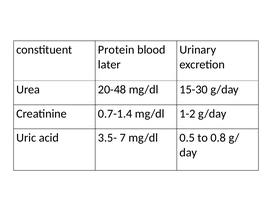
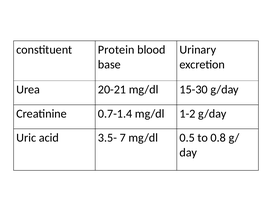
later: later -> base (109, 64)
20-48: 20-48 -> 20-21 (112, 90)
